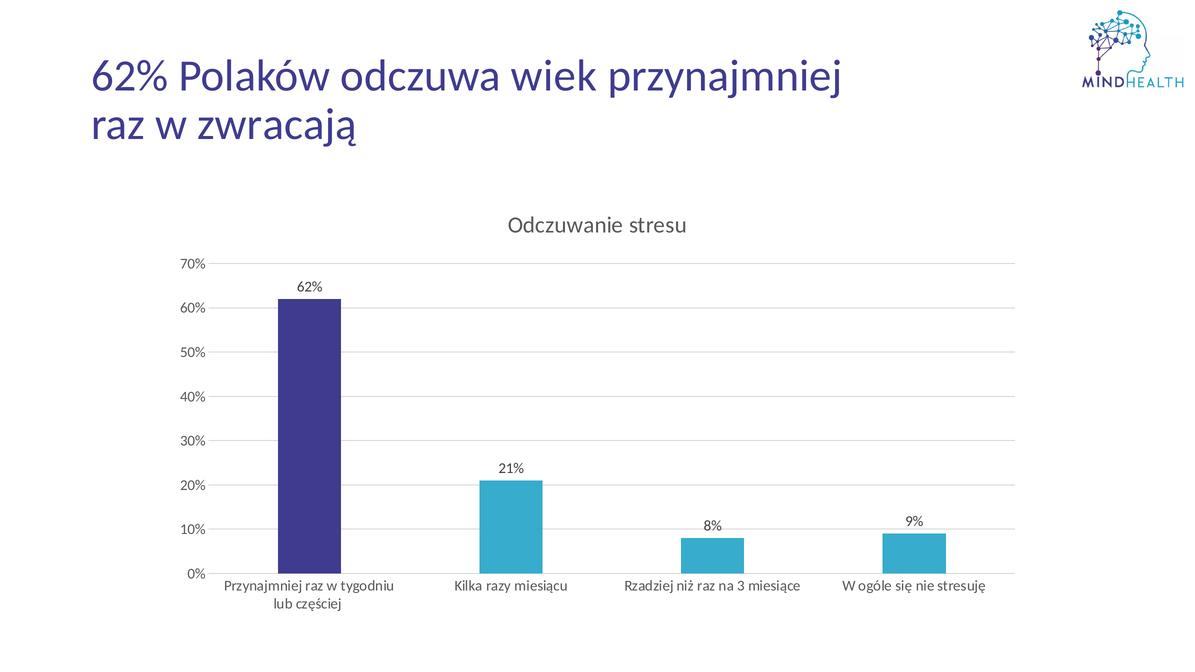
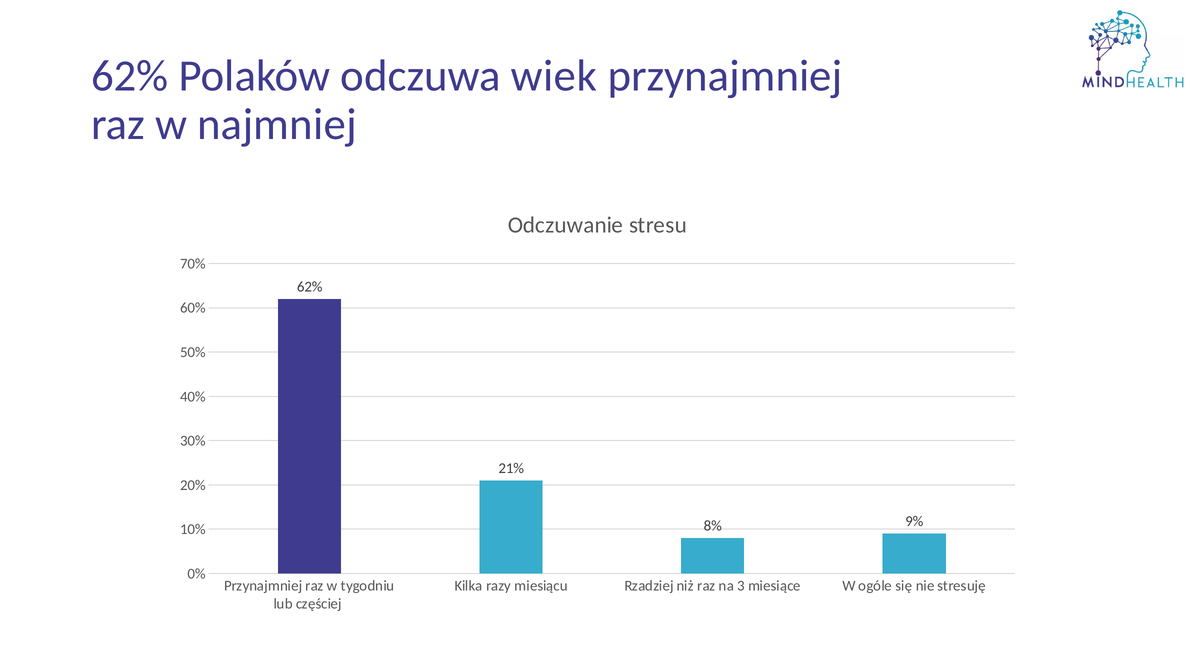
zwracają: zwracają -> najmniej (277, 125)
